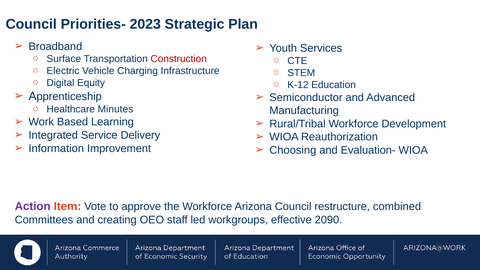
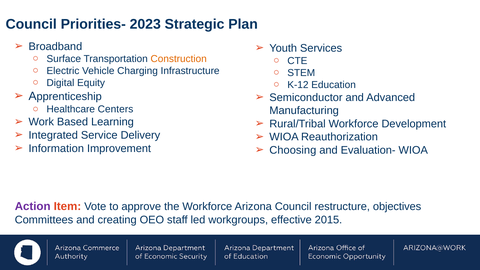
Construction colour: red -> orange (179, 59)
Minutes: Minutes -> Centers (115, 109)
combined: combined -> objectives (397, 207)
2090: 2090 -> 2015 (328, 220)
